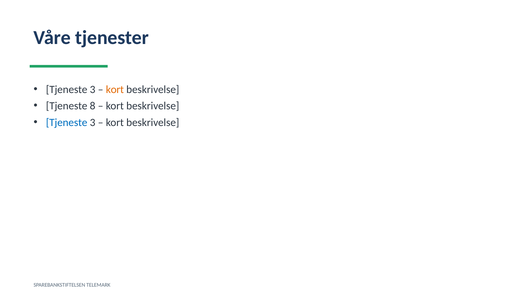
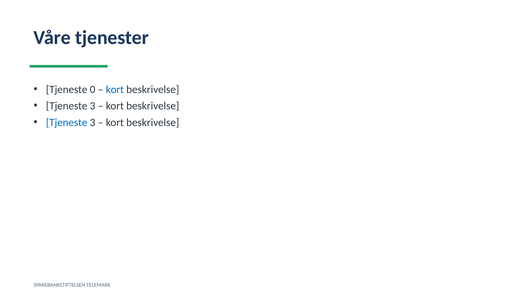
3: 3 -> 0 (93, 89)
kort colour: orange -> blue (115, 89)
8: 8 -> 3 (93, 106)
